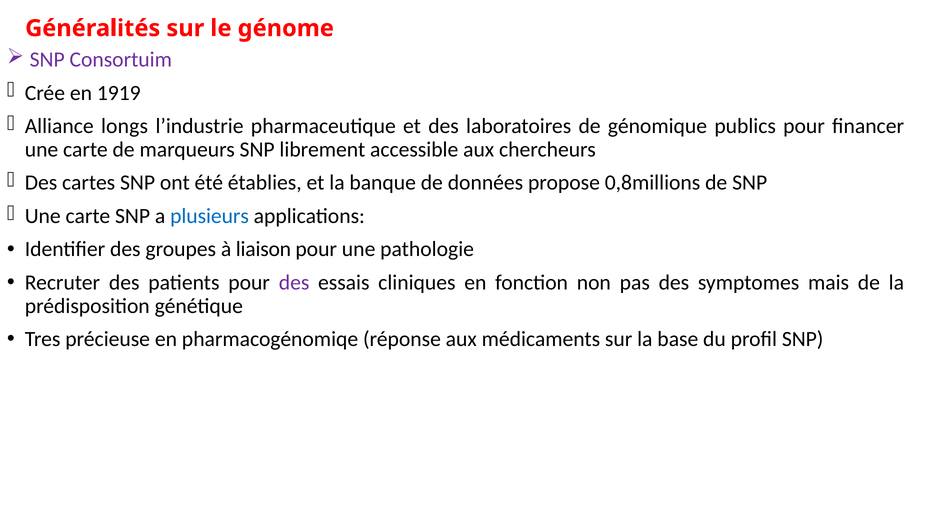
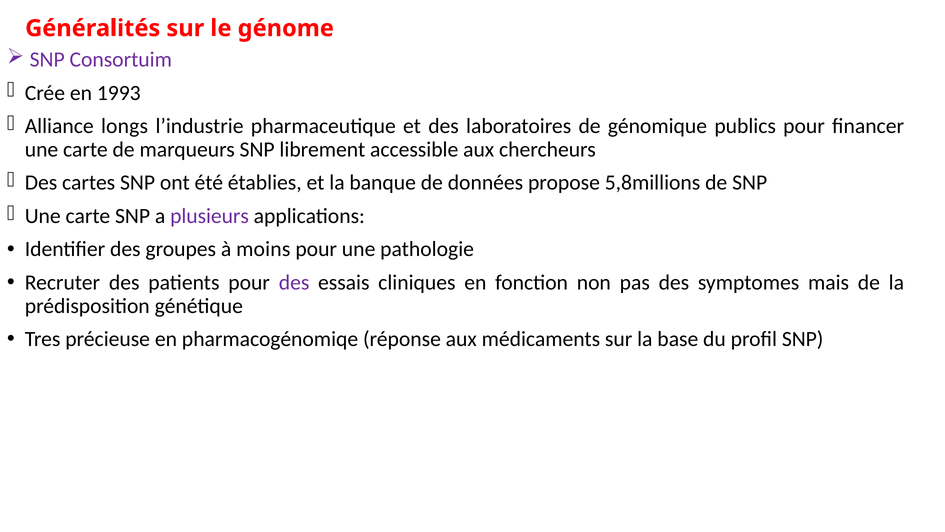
1919: 1919 -> 1993 (119, 93)
0,8millions: 0,8millions -> 5,8millions (653, 183)
plusieurs colour: blue -> purple (210, 216)
liaison: liaison -> moins (263, 249)
